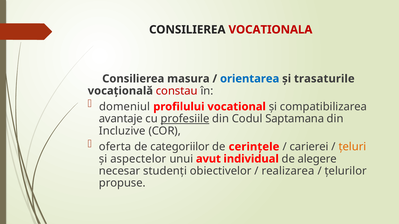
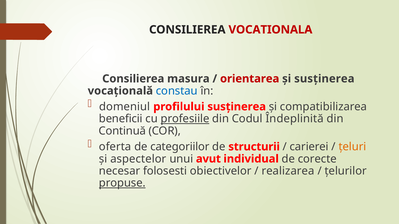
orientarea colour: blue -> red (250, 79)
și trasaturile: trasaturile -> susținerea (324, 79)
constau colour: red -> blue (177, 91)
profilului vocational: vocational -> susținerea (237, 107)
avantaje: avantaje -> beneficii (121, 119)
Saptamana: Saptamana -> Îndeplinită (295, 119)
Incluzive: Incluzive -> Continuă (122, 131)
cerințele: cerințele -> structurii (254, 147)
alegere: alegere -> corecte (317, 159)
studenți: studenți -> folosesti (165, 171)
propuse underline: none -> present (122, 183)
